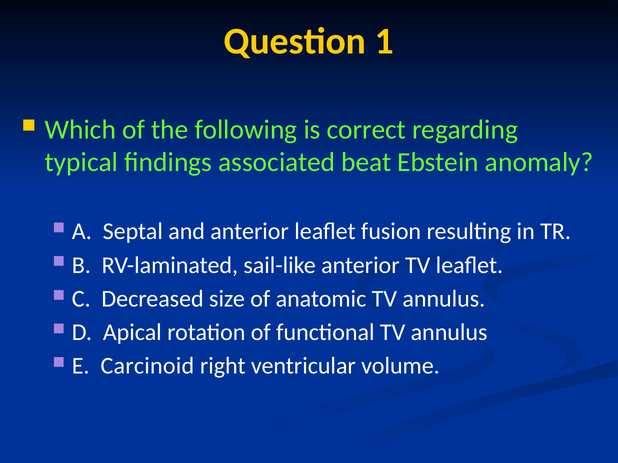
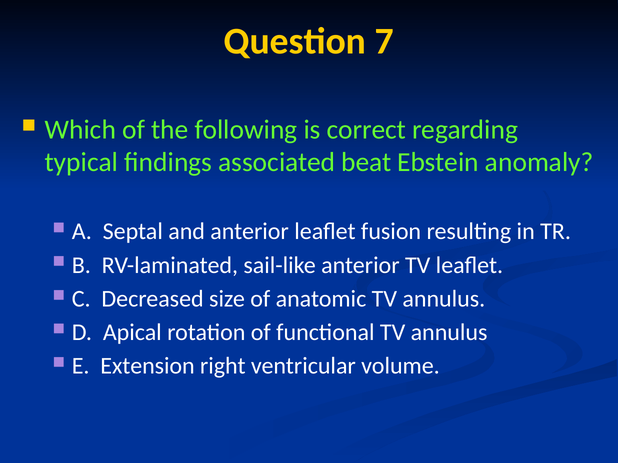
1: 1 -> 7 (384, 41)
Carcinoid: Carcinoid -> Extension (148, 366)
